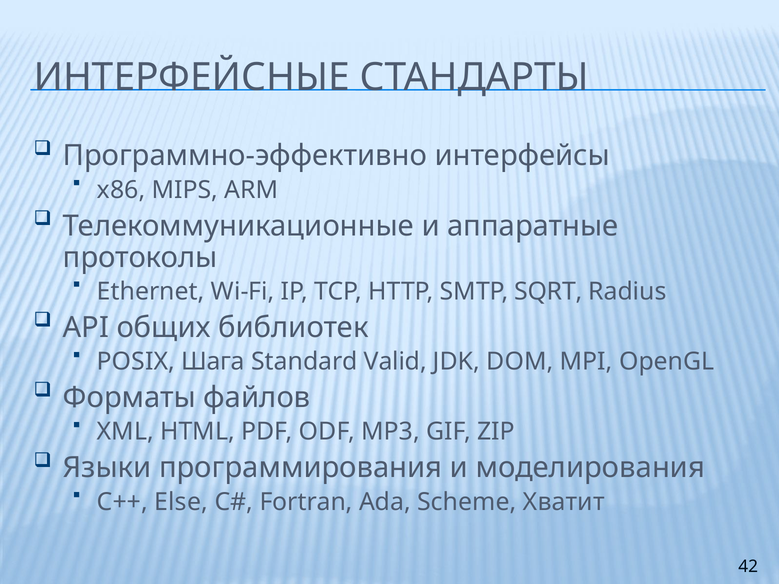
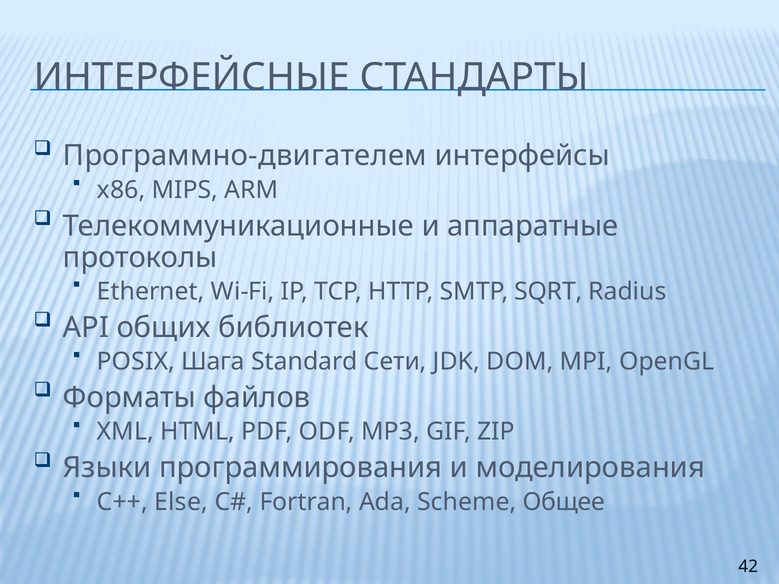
Программно-эффективно: Программно-эффективно -> Программно-двигателем (245, 156)
Valid: Valid -> Сети (395, 362)
Хватит: Хватит -> Общее (564, 502)
